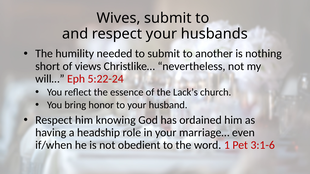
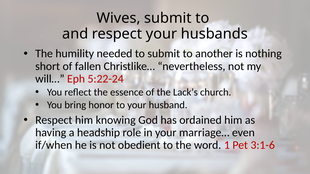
views: views -> fallen (88, 66)
